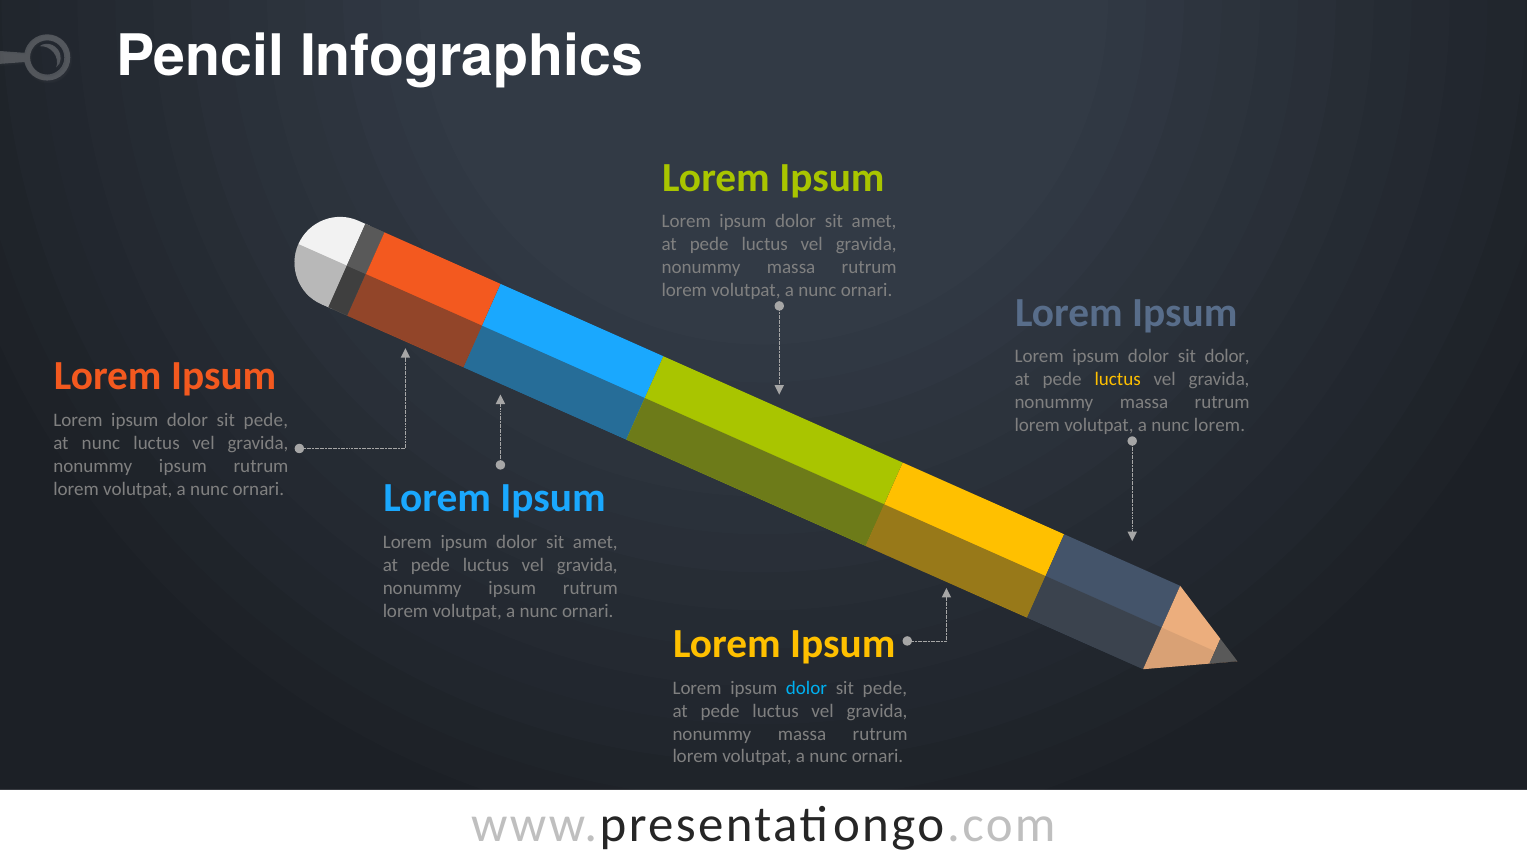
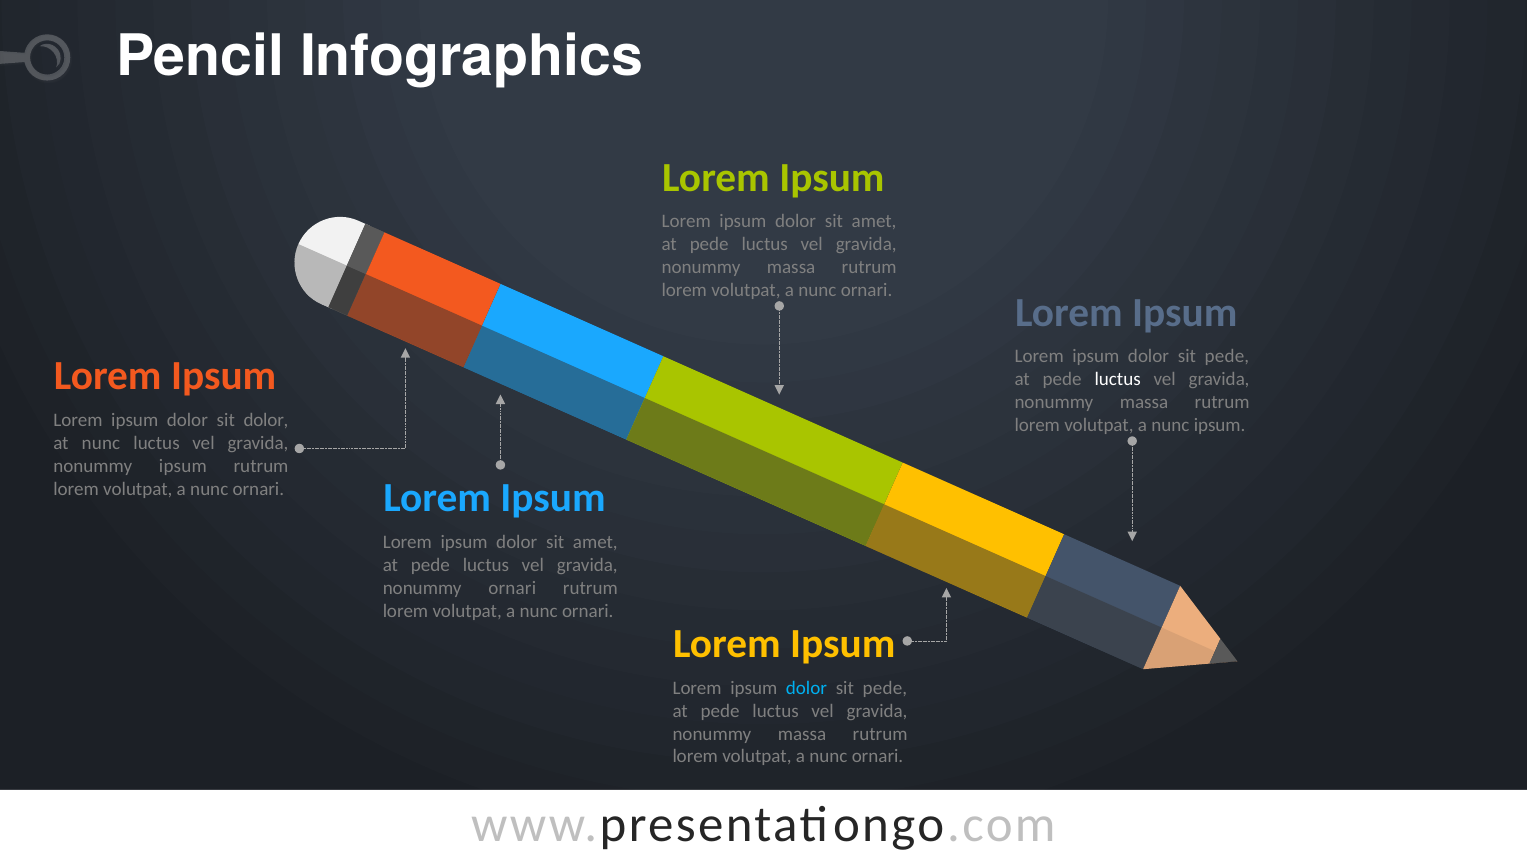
dolor: dolor -> pede (1227, 357)
luctus colour: yellow -> white (1118, 379)
pede: pede -> dolor (266, 420)
nunc lorem: lorem -> ipsum (1220, 425)
ipsum: ipsum -> ornari (512, 588)
